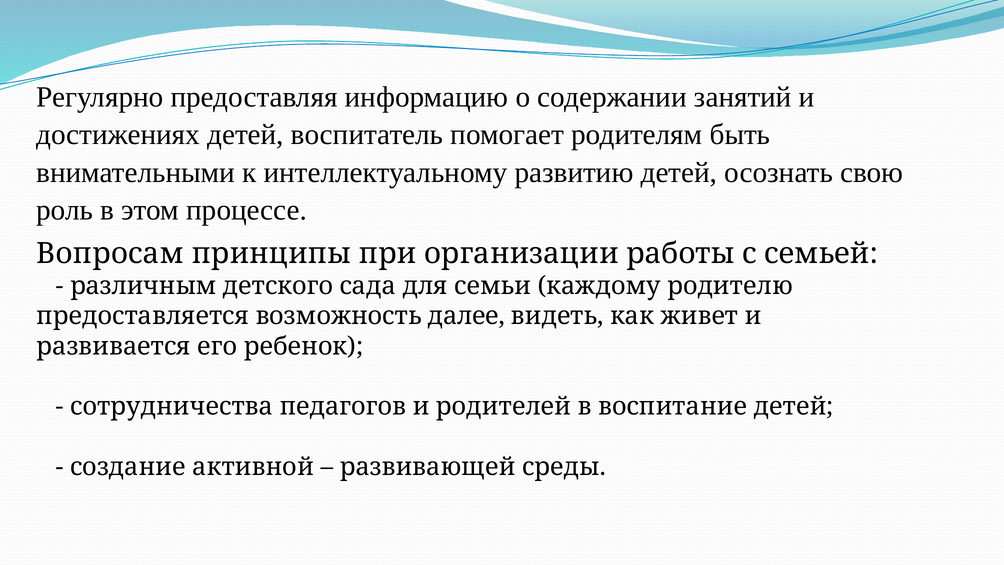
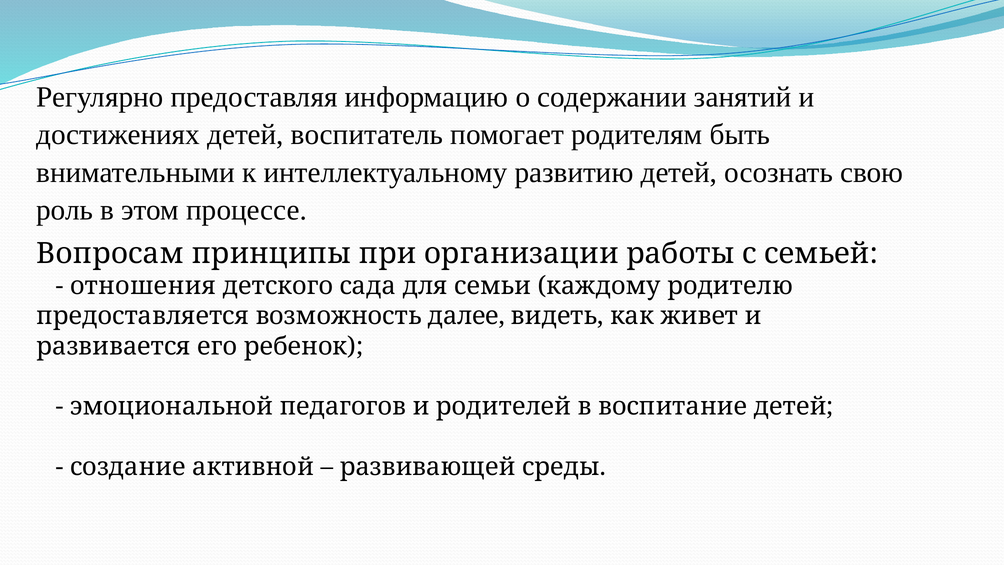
различным: различным -> отношения (143, 286)
сотрудничества: сотрудничества -> эмоциональной (172, 406)
